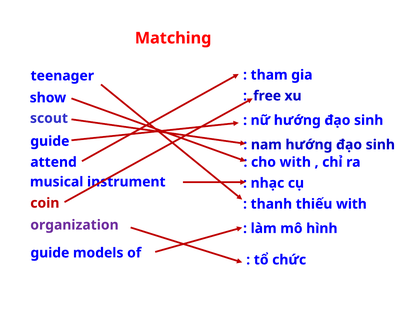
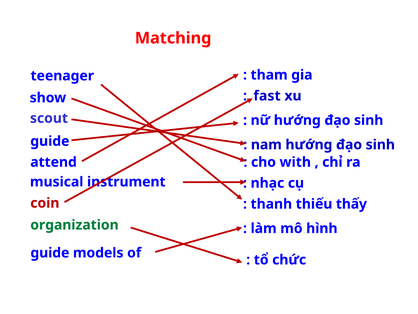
free: free -> fast (267, 96)
thiếu with: with -> thấy (351, 204)
organization colour: purple -> green (74, 225)
